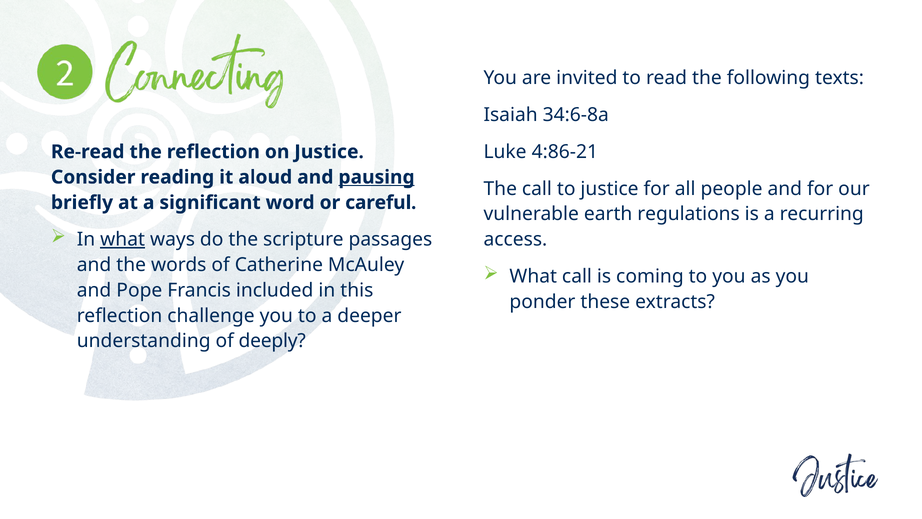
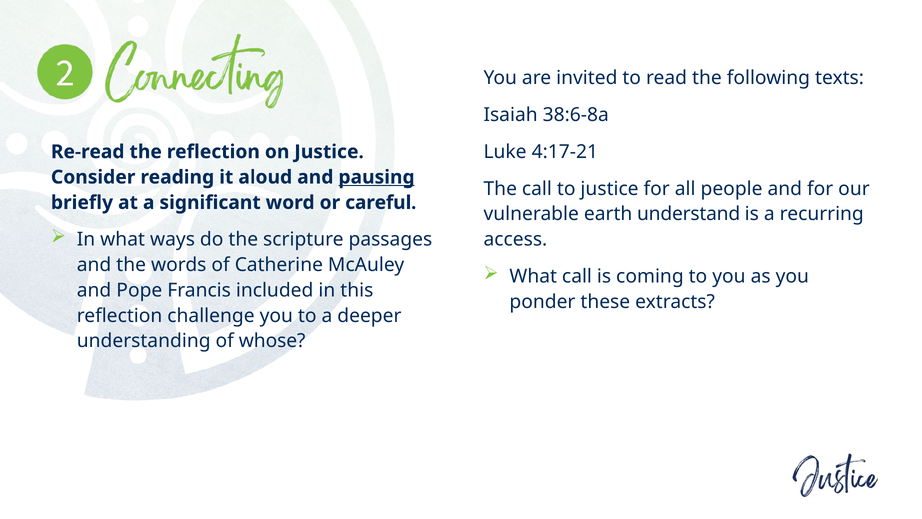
34:6-8a: 34:6-8a -> 38:6-8a (576, 115)
4:86-21: 4:86-21 -> 4:17-21 (565, 152)
regulations: regulations -> understand (689, 214)
what underline: present -> none (123, 239)
deeply: deeply -> whose (272, 341)
